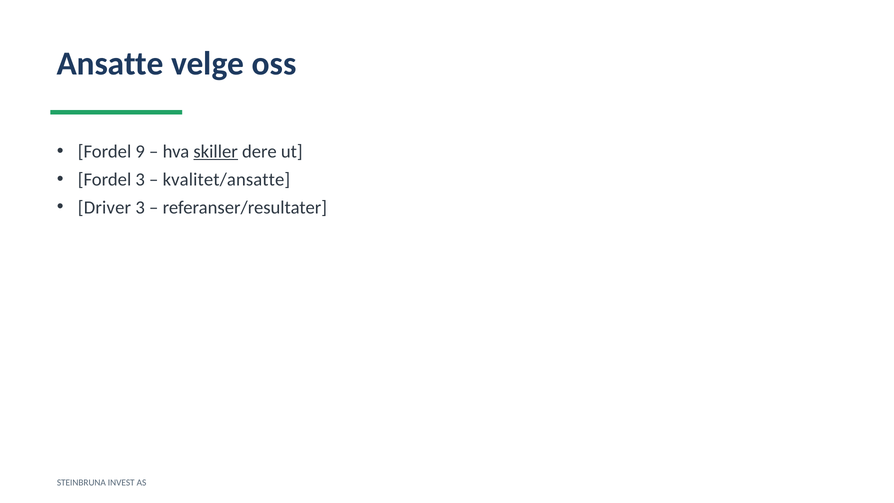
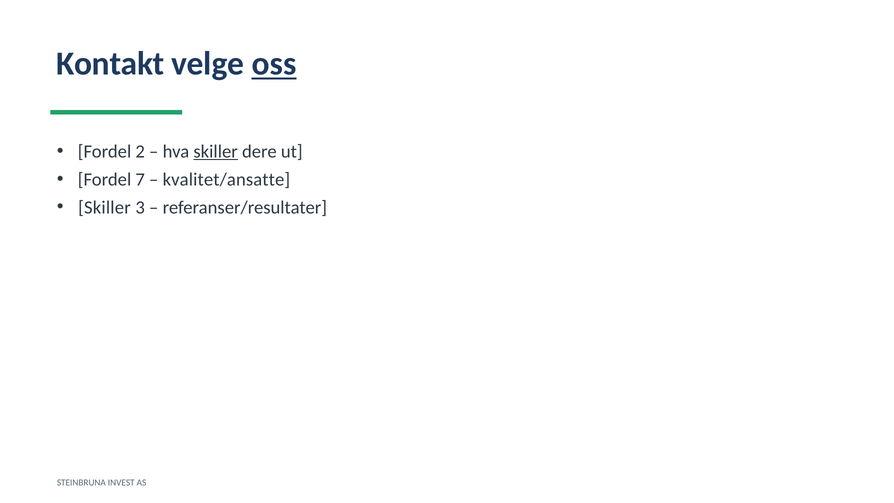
Ansatte: Ansatte -> Kontakt (110, 64)
oss underline: none -> present (274, 64)
9: 9 -> 2 (140, 151)
Fordel 3: 3 -> 7 (140, 179)
Driver: Driver -> Skiller (104, 207)
